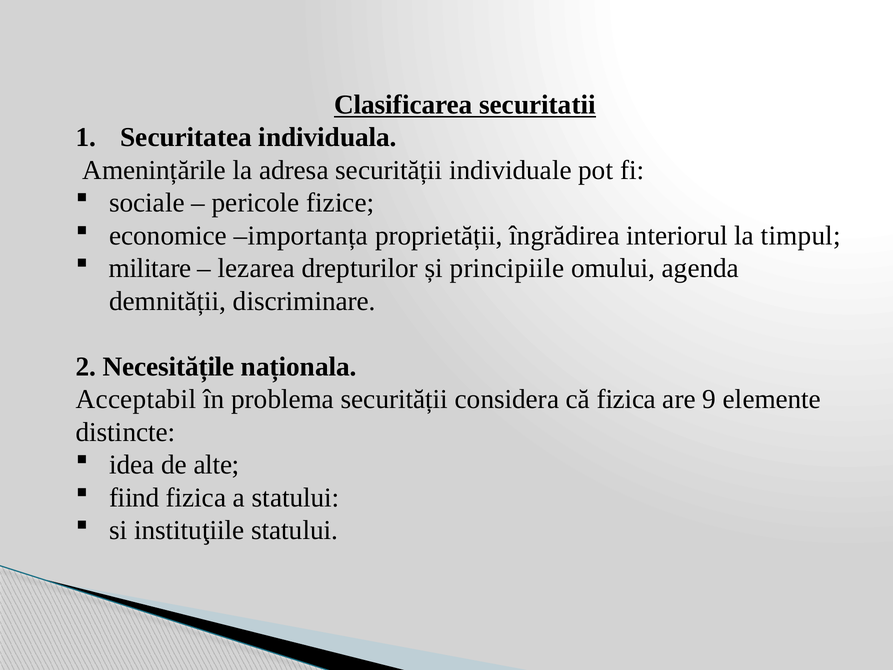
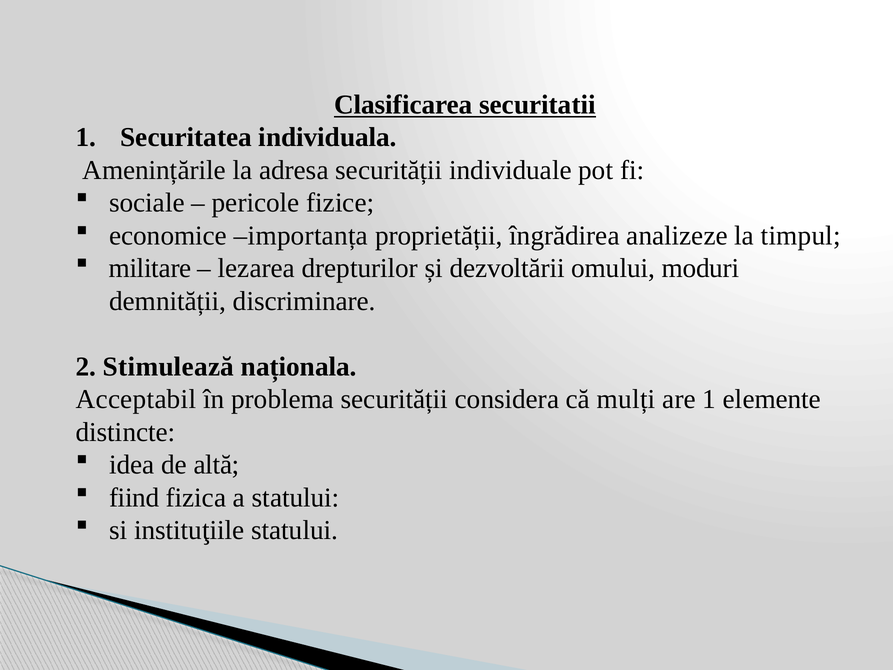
interiorul: interiorul -> analizeze (677, 235)
principiile: principiile -> dezvoltării (507, 268)
agenda: agenda -> moduri (700, 268)
Necesitățile: Necesitățile -> Stimulează (168, 366)
că fizica: fizica -> mulți (626, 399)
are 9: 9 -> 1 (709, 399)
alte: alte -> altă (217, 465)
